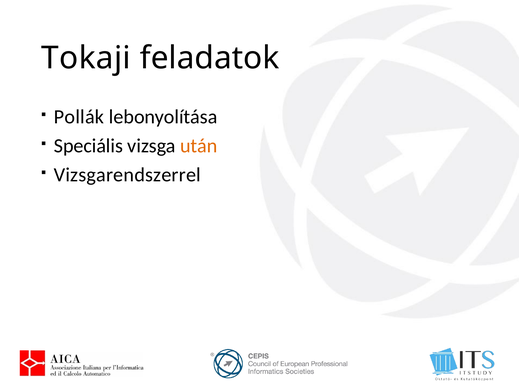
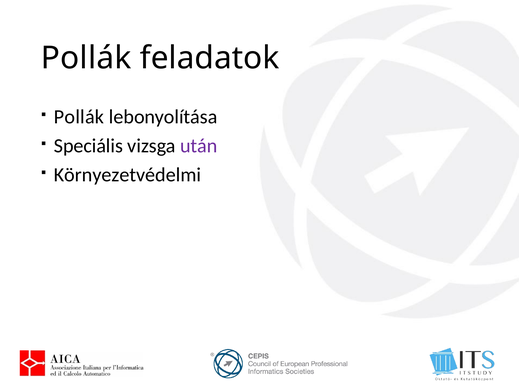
Tokaji: Tokaji -> Pollák (86, 58)
után colour: orange -> purple (199, 146)
Vizsgarendszerrel: Vizsgarendszerrel -> Környezetvédelmi (127, 175)
